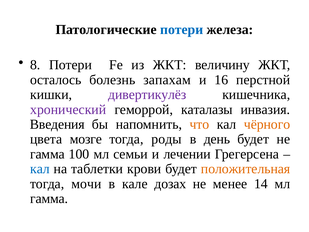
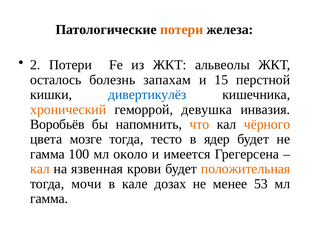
потери colour: blue -> orange (182, 30)
8: 8 -> 2 (35, 65)
величину: величину -> альвеолы (222, 65)
16: 16 -> 15 (221, 80)
дивертикулёз colour: purple -> blue (147, 95)
хронический colour: purple -> orange (68, 109)
каталазы: каталазы -> девушка (207, 109)
Введения: Введения -> Воробьёв (57, 124)
роды: роды -> тесто (167, 139)
день: день -> ядер (217, 139)
семьи: семьи -> около (131, 154)
лечении: лечении -> имеется (187, 154)
кал colour: blue -> orange (40, 169)
таблетки: таблетки -> язвенная (97, 169)
14: 14 -> 53 (261, 184)
